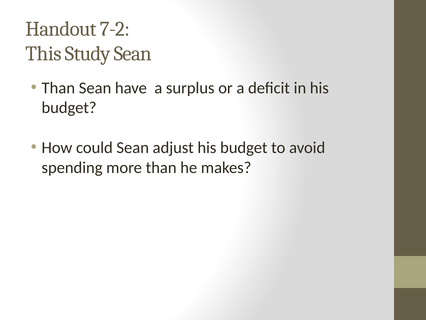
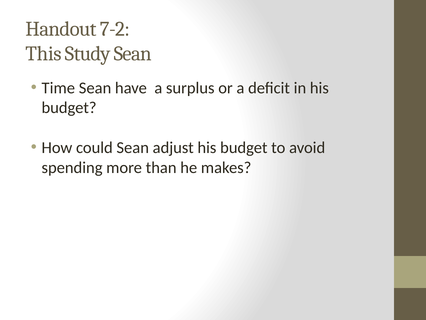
Than: Than -> Time (58, 88)
